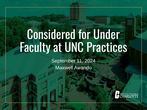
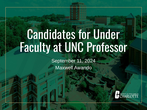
Considered: Considered -> Candidates (51, 35)
Practices: Practices -> Professor (107, 48)
